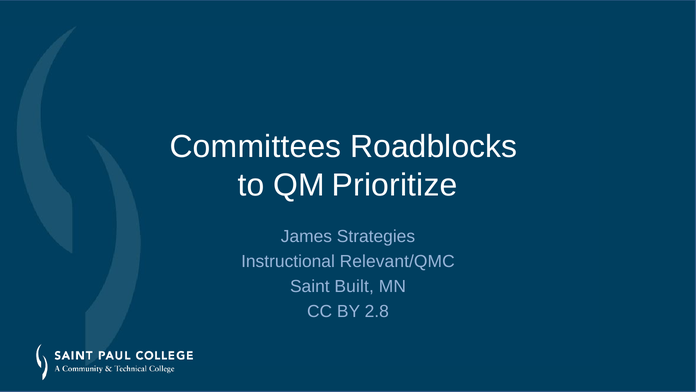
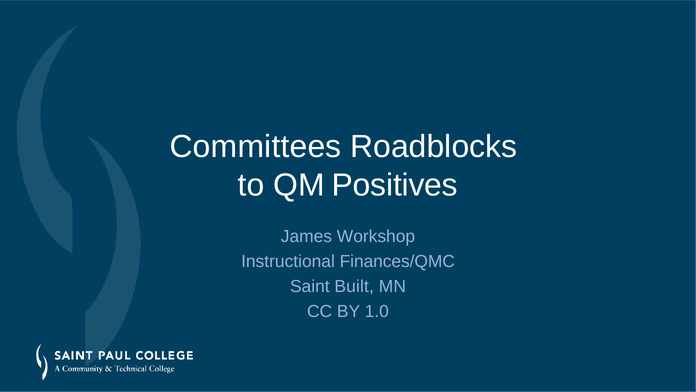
Prioritize: Prioritize -> Positives (395, 185)
Strategies: Strategies -> Workshop (376, 236)
Relevant/QMC: Relevant/QMC -> Finances/QMC (397, 261)
2.8: 2.8 -> 1.0 (377, 311)
